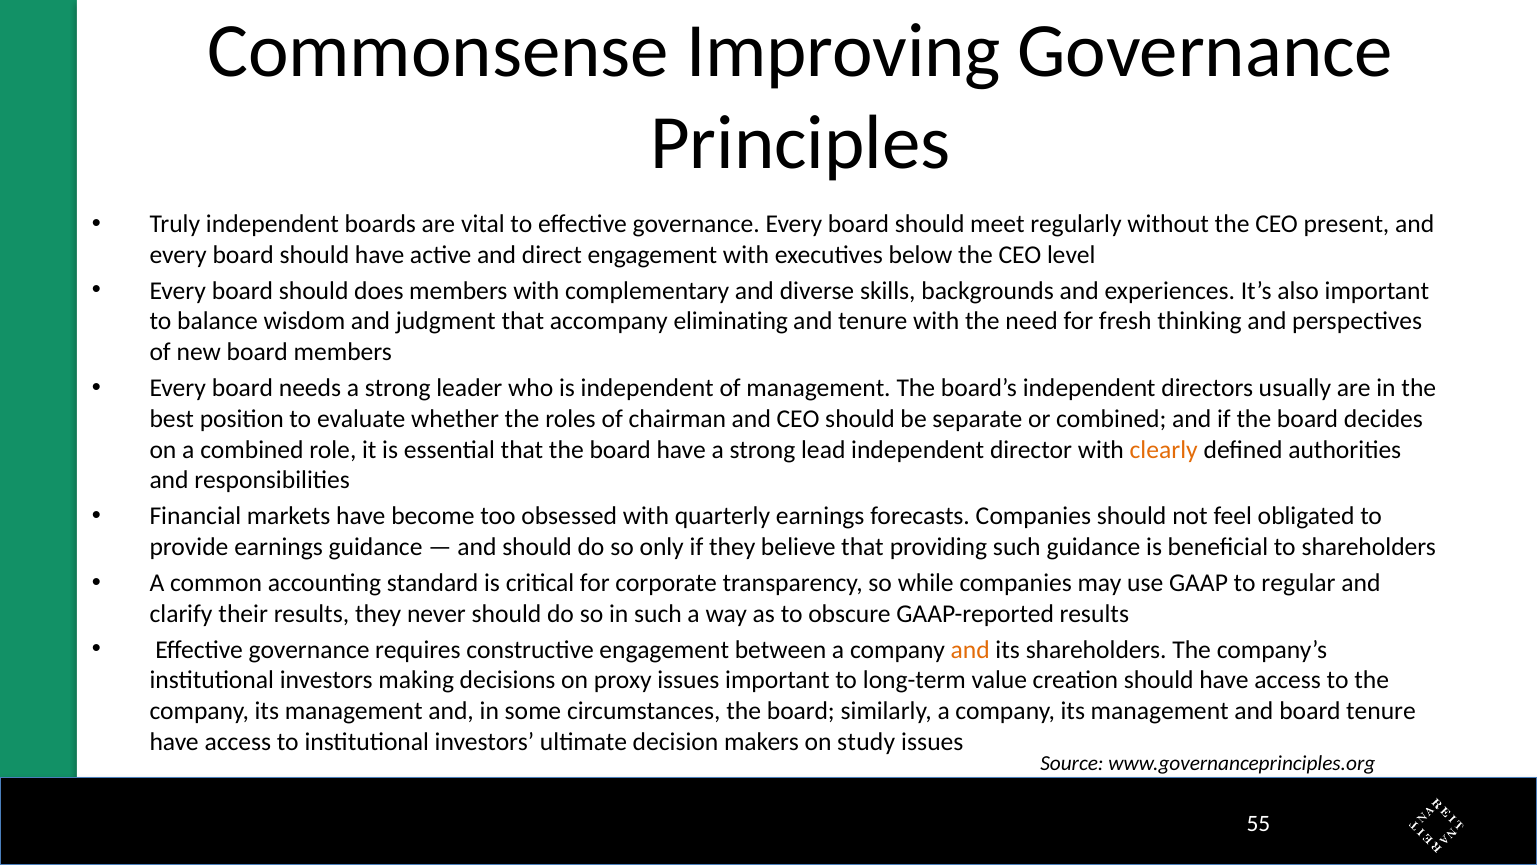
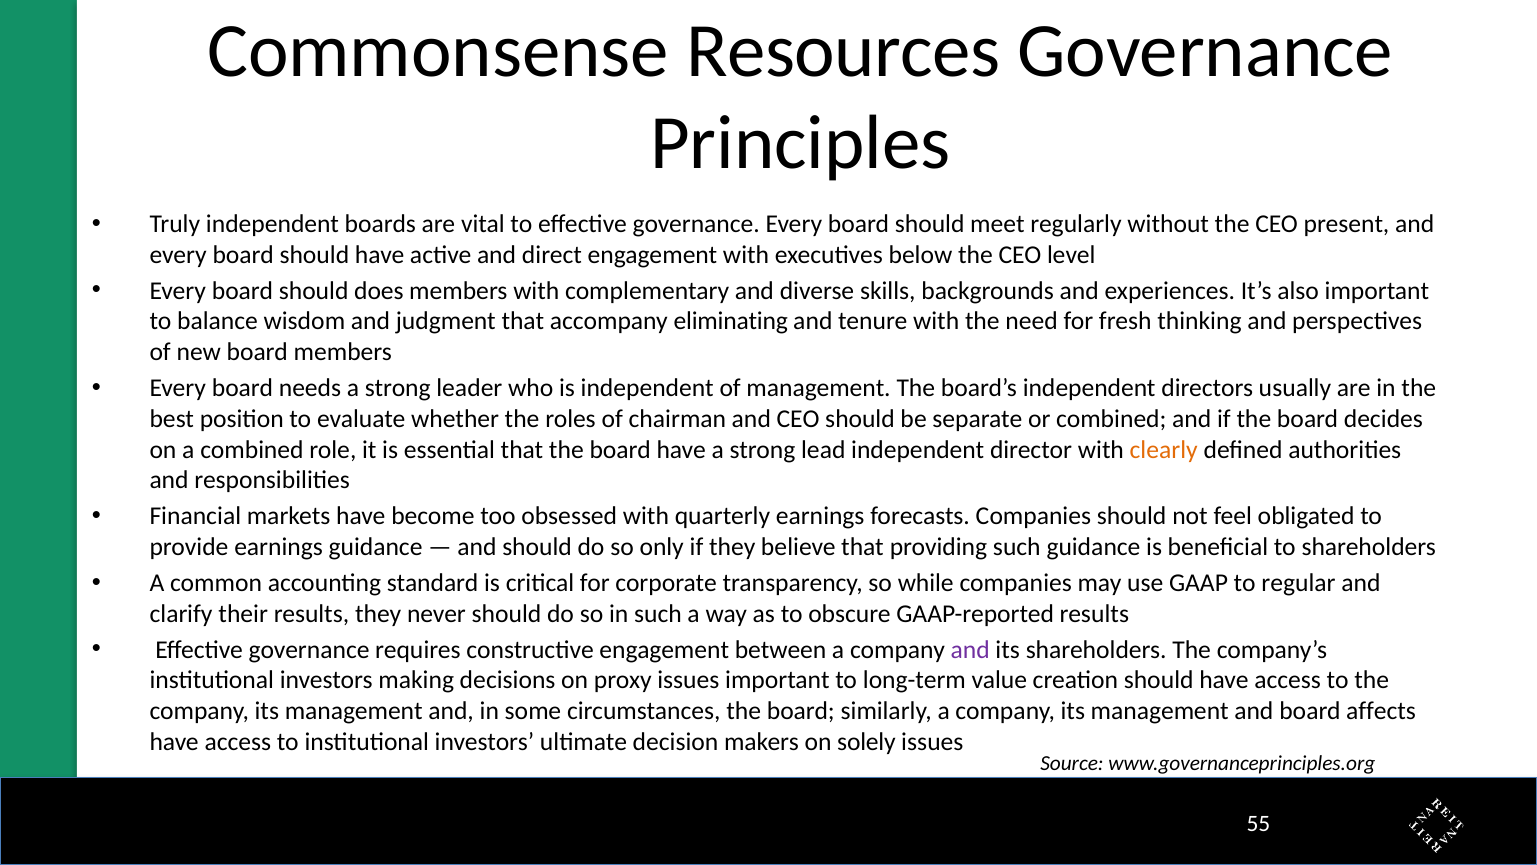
Improving: Improving -> Resources (843, 51)
and colour: orange -> purple (970, 649)
board tenure: tenure -> affects (1381, 711)
study: study -> solely (866, 742)
